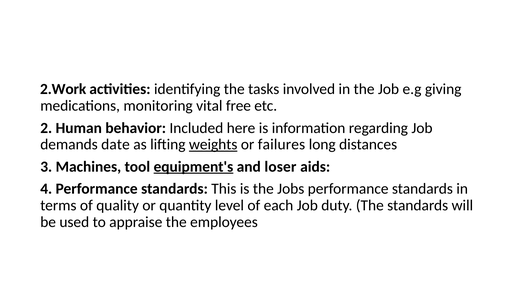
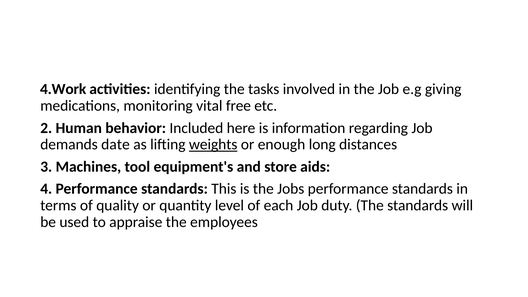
2.Work: 2.Work -> 4.Work (63, 89)
failures: failures -> enough (282, 145)
equipment's underline: present -> none (193, 167)
loser: loser -> store (281, 167)
